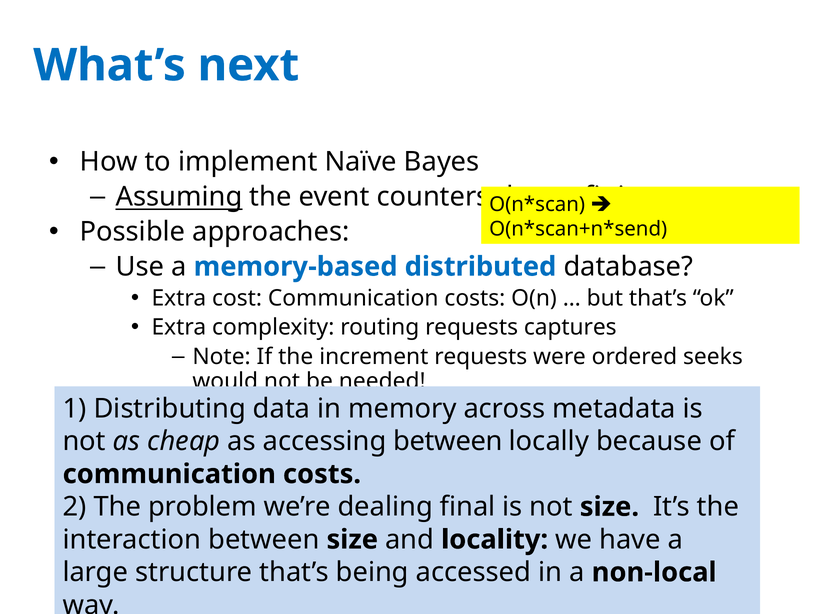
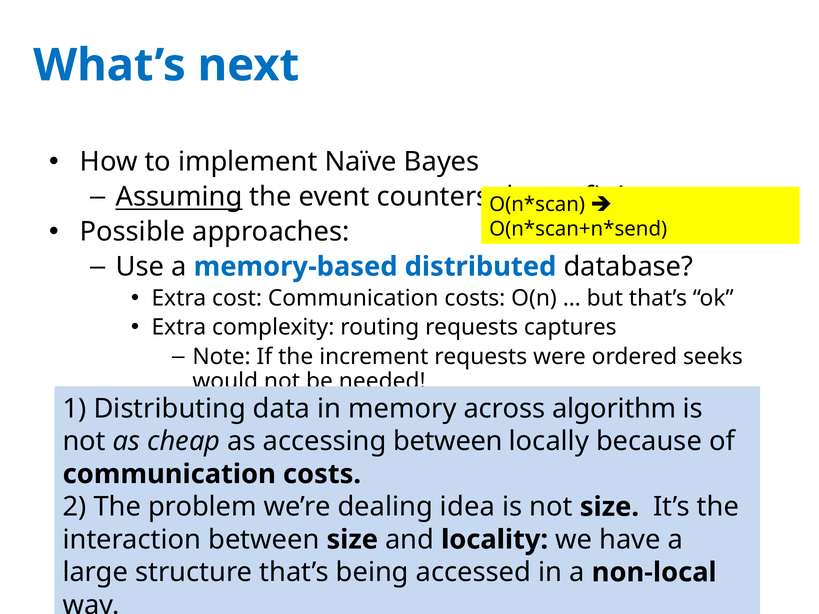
metadata: metadata -> algorithm (614, 409)
final: final -> idea (468, 507)
